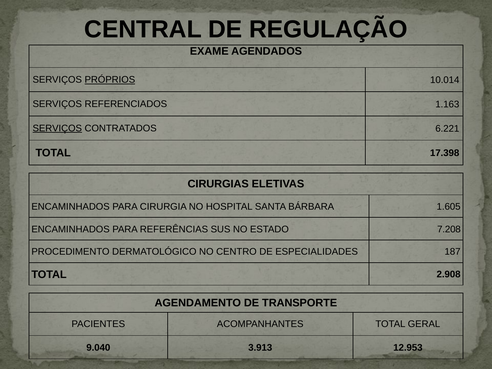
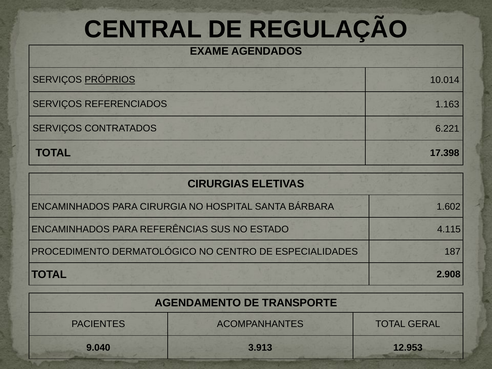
SERVIÇOS underline: present -> none (57, 128)
1.605: 1.605 -> 1.602 (449, 207)
7.208: 7.208 -> 4.115 (449, 229)
